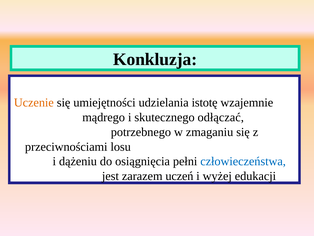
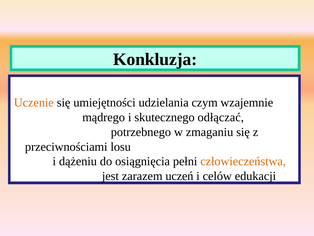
istotę: istotę -> czym (205, 102)
człowieczeństwa colour: blue -> orange (243, 161)
wyżej: wyżej -> celów (217, 176)
